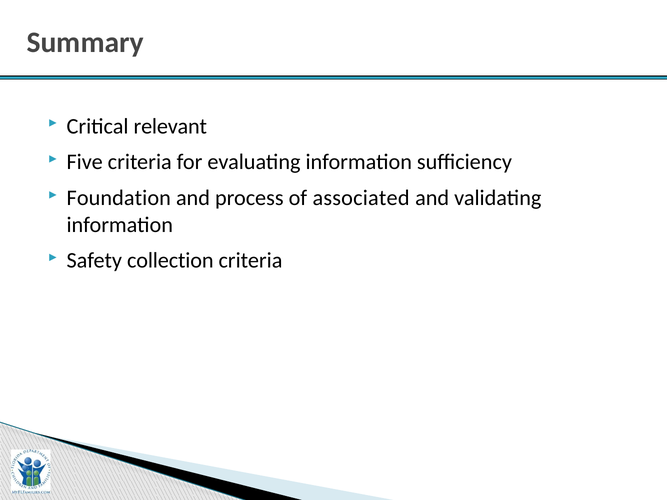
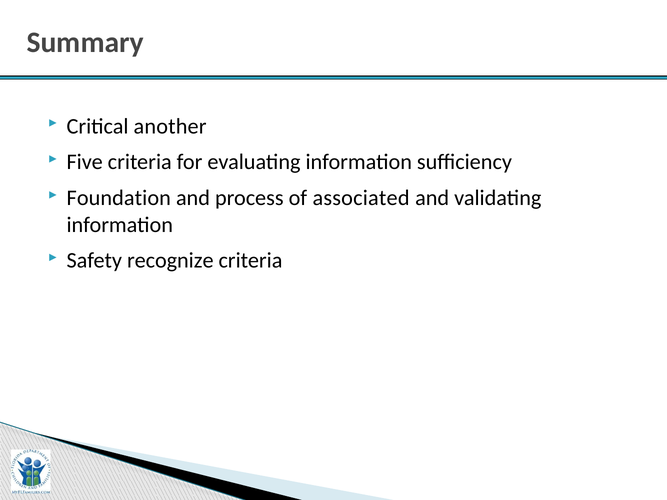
relevant: relevant -> another (170, 126)
collection: collection -> recognize (170, 261)
